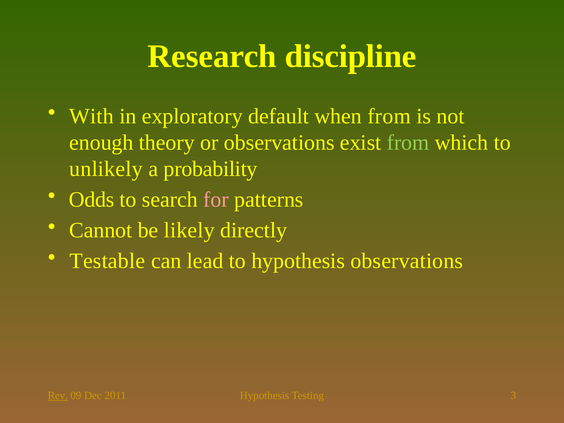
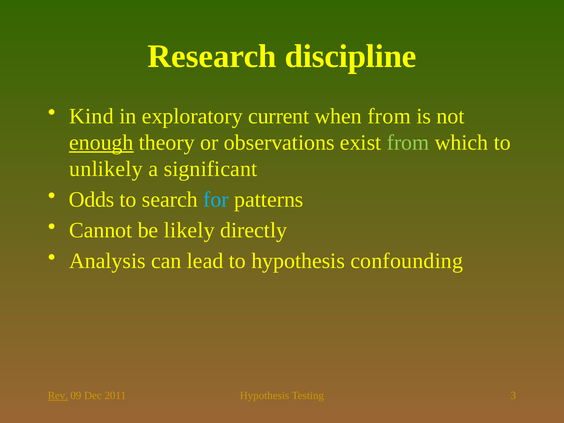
With: With -> Kind (91, 116)
default: default -> current (279, 116)
enough underline: none -> present (101, 143)
probability: probability -> significant (210, 169)
for colour: pink -> light blue (216, 200)
Testable: Testable -> Analysis (107, 261)
hypothesis observations: observations -> confounding (407, 261)
